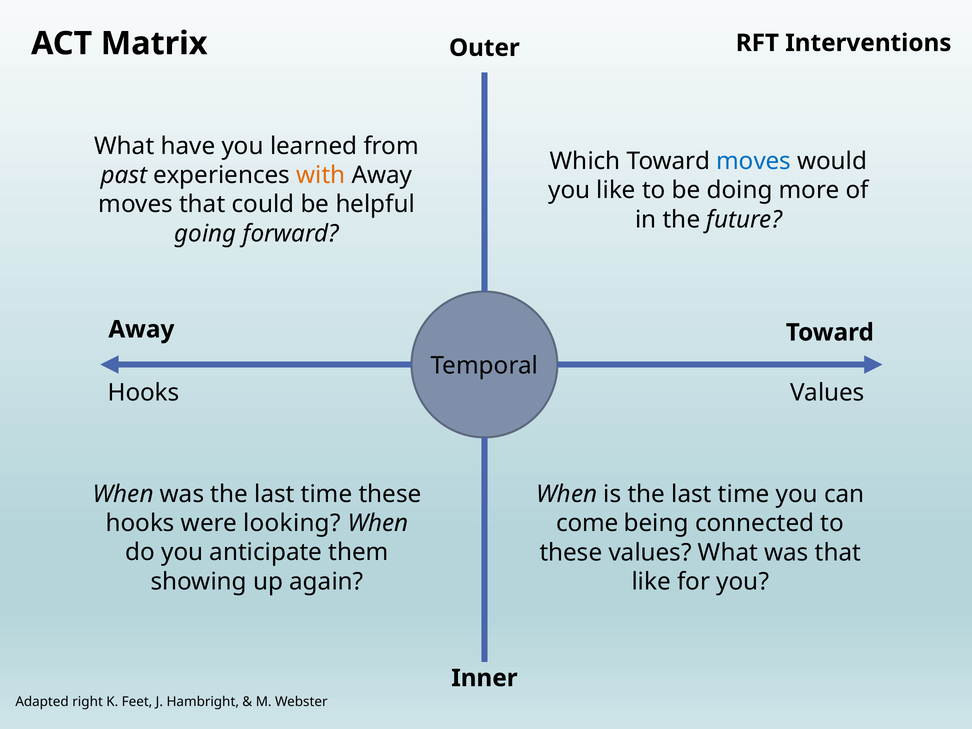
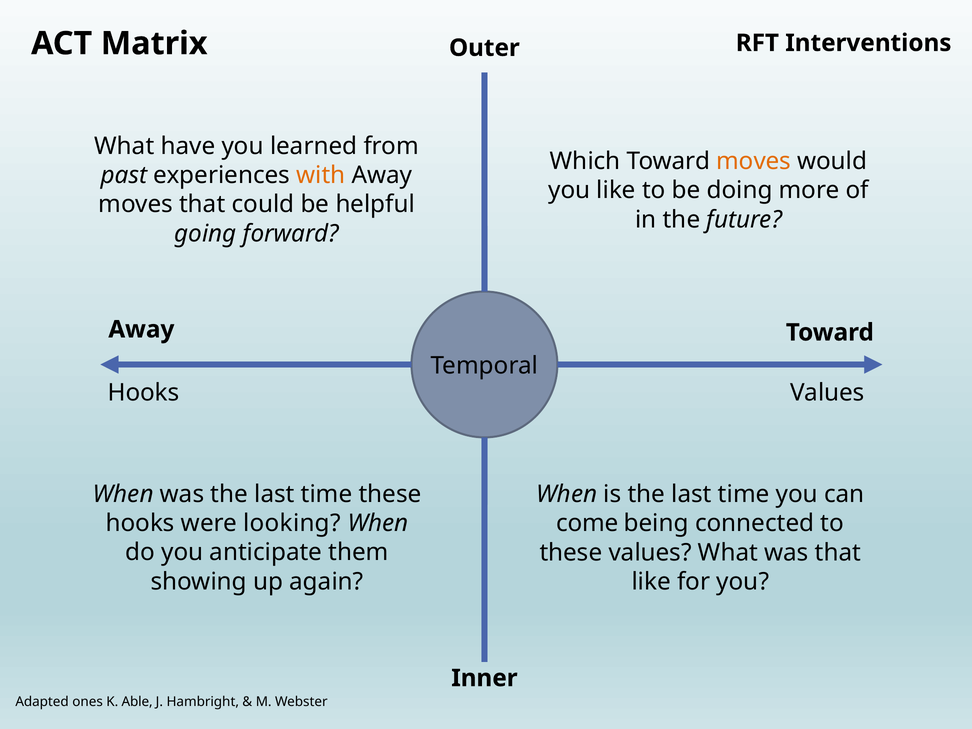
moves colour: blue -> orange (754, 161)
right: right -> ones (88, 702)
Feet: Feet -> Able (137, 702)
